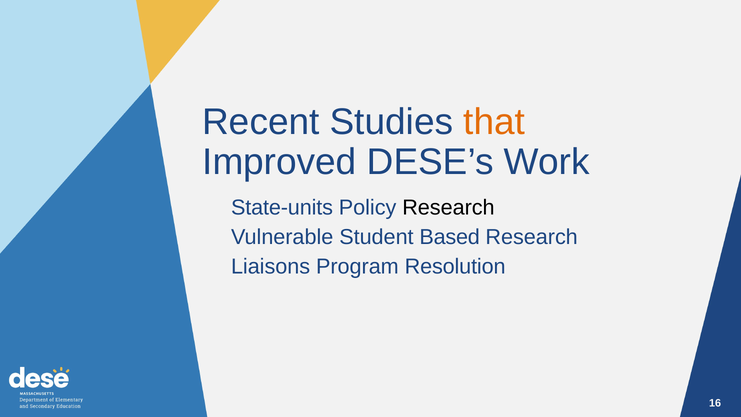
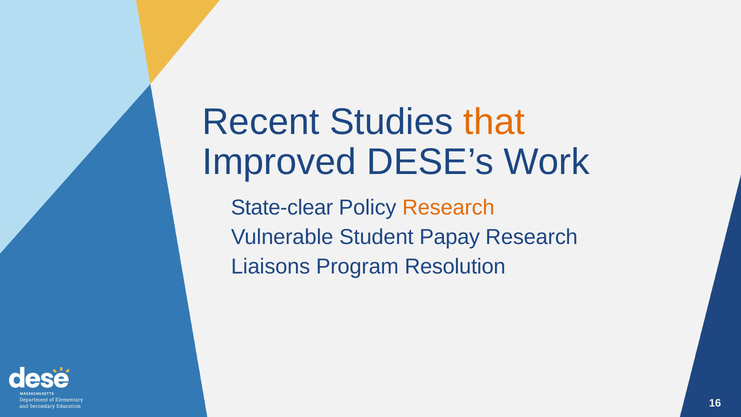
State-units: State-units -> State-clear (282, 207)
Research colour: black -> orange (448, 207)
Based: Based -> Papay (450, 237)
